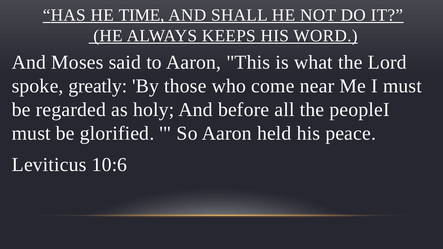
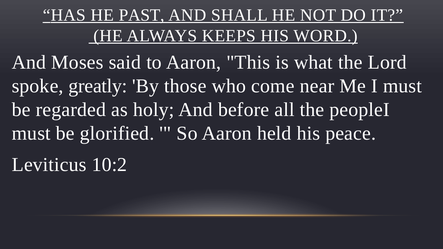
TIME: TIME -> PAST (142, 15)
10:6: 10:6 -> 10:2 (109, 165)
